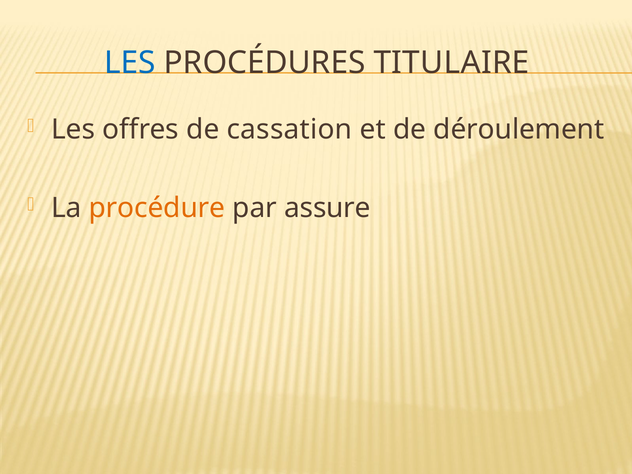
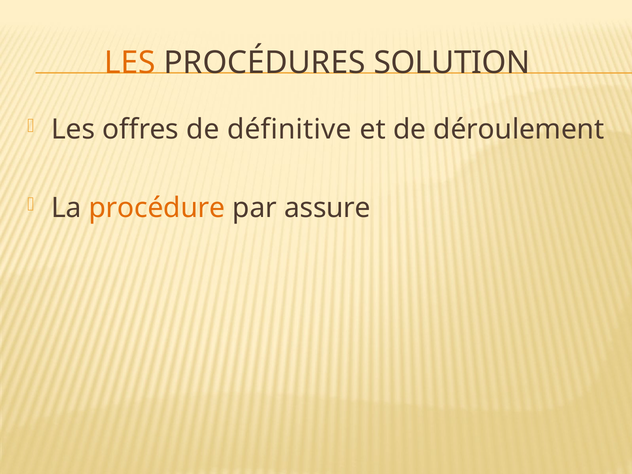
LES colour: blue -> orange (130, 63)
TITULAIRE: TITULAIRE -> SOLUTION (452, 63)
cassation: cassation -> définitive (289, 129)
